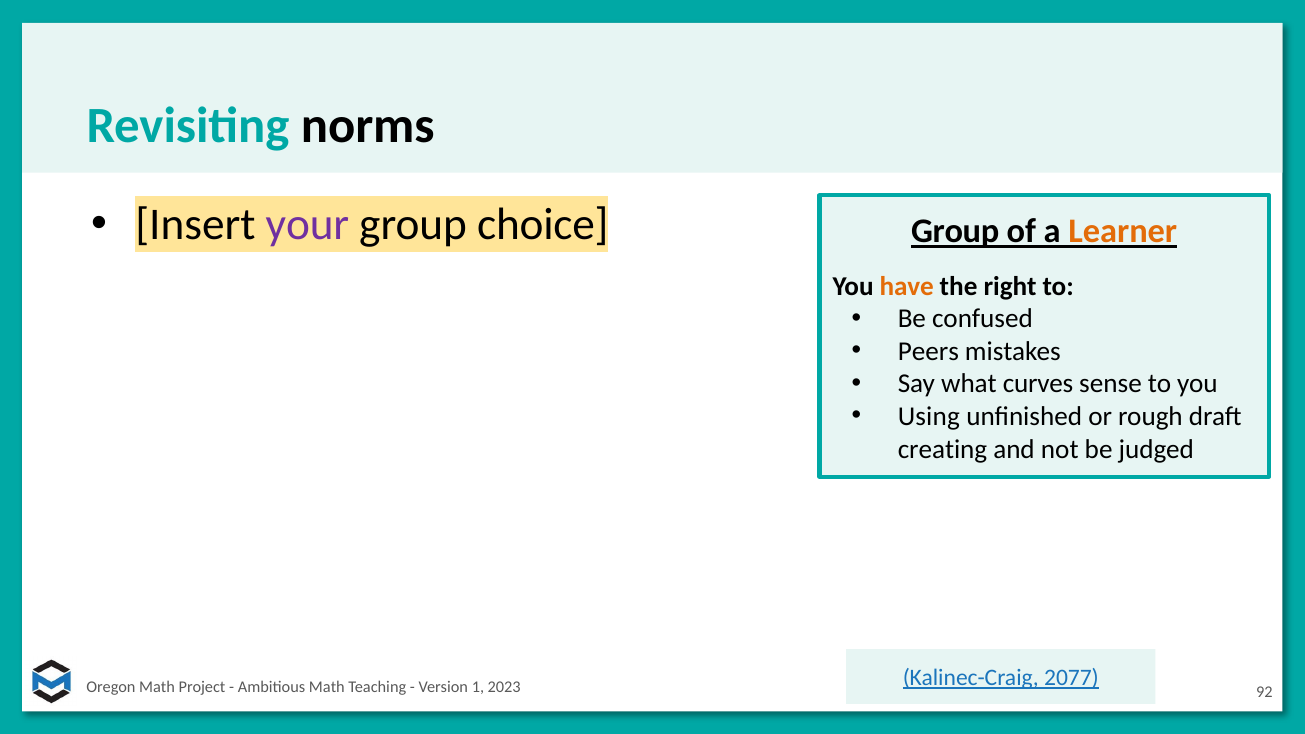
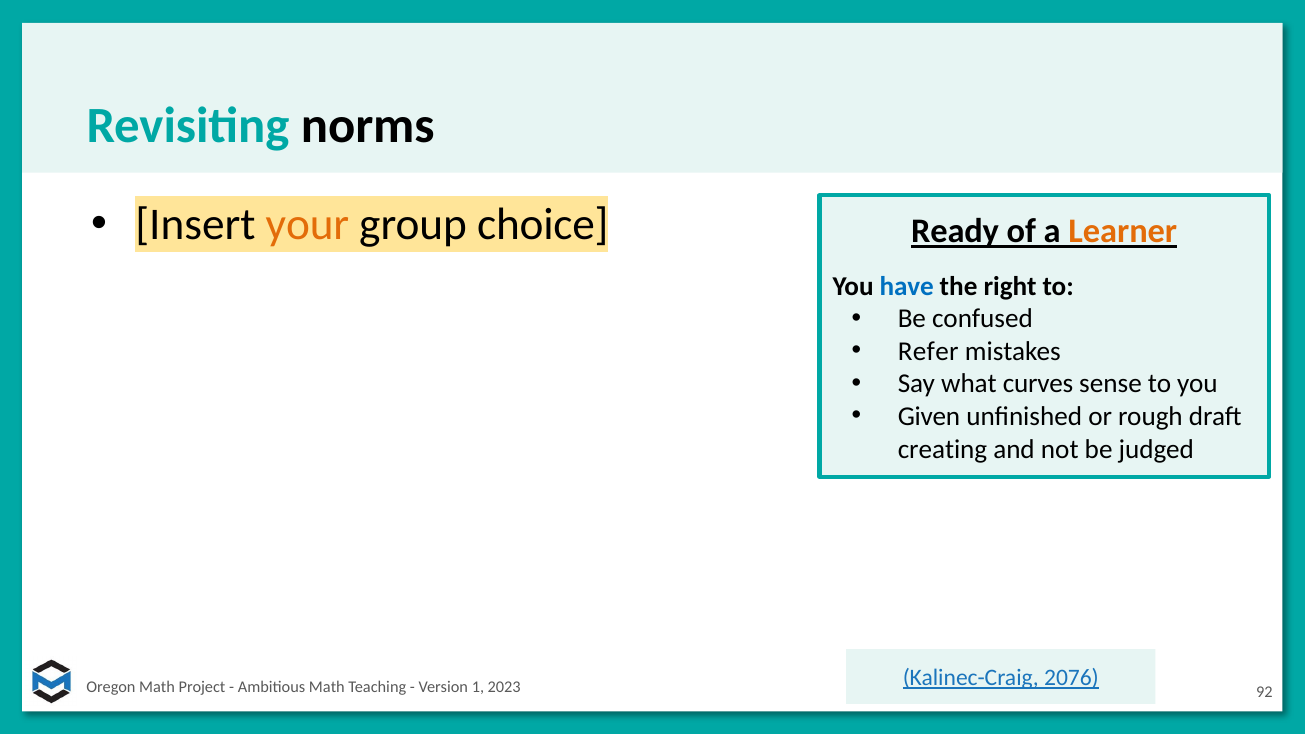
your colour: purple -> orange (307, 224)
Group: Group -> Ready (955, 232)
have colour: orange -> blue (907, 286)
Peers: Peers -> Refer (928, 351)
Using: Using -> Given (929, 417)
2077: 2077 -> 2076 (1071, 678)
